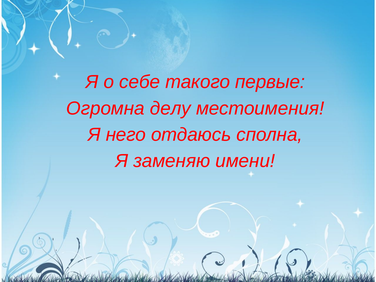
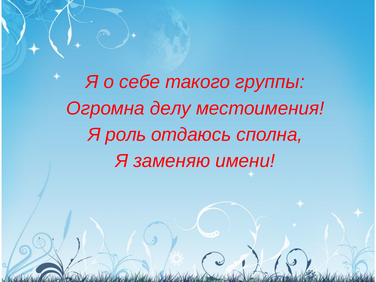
первые: первые -> группы (270, 82)
него: него -> роль (126, 135)
